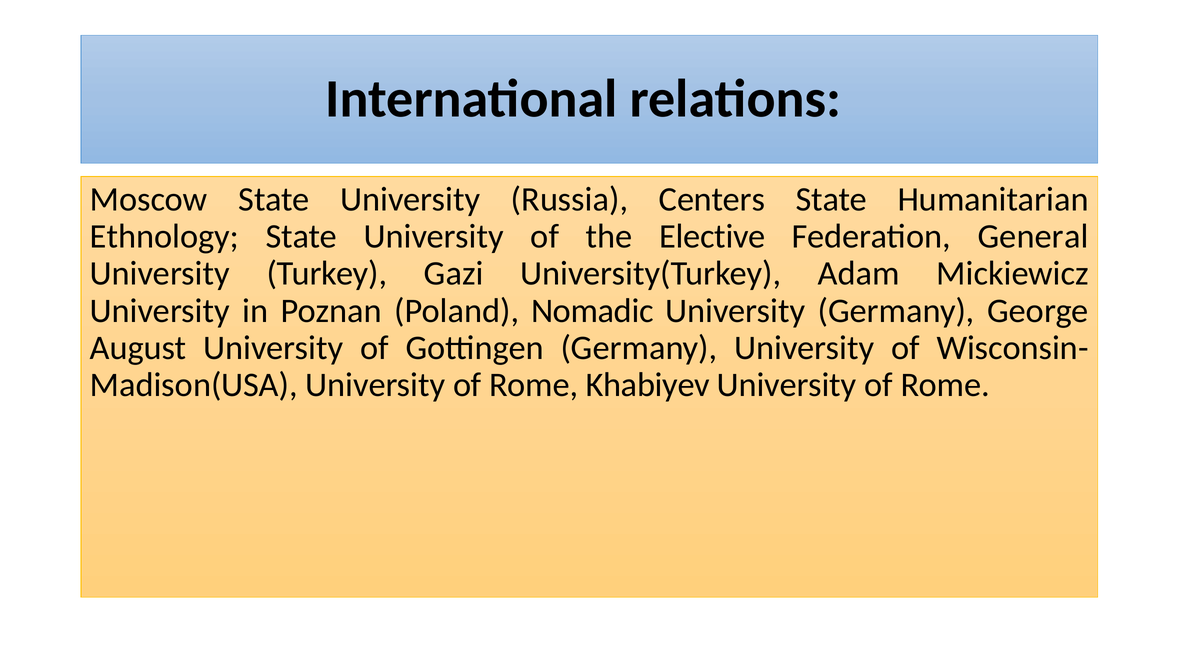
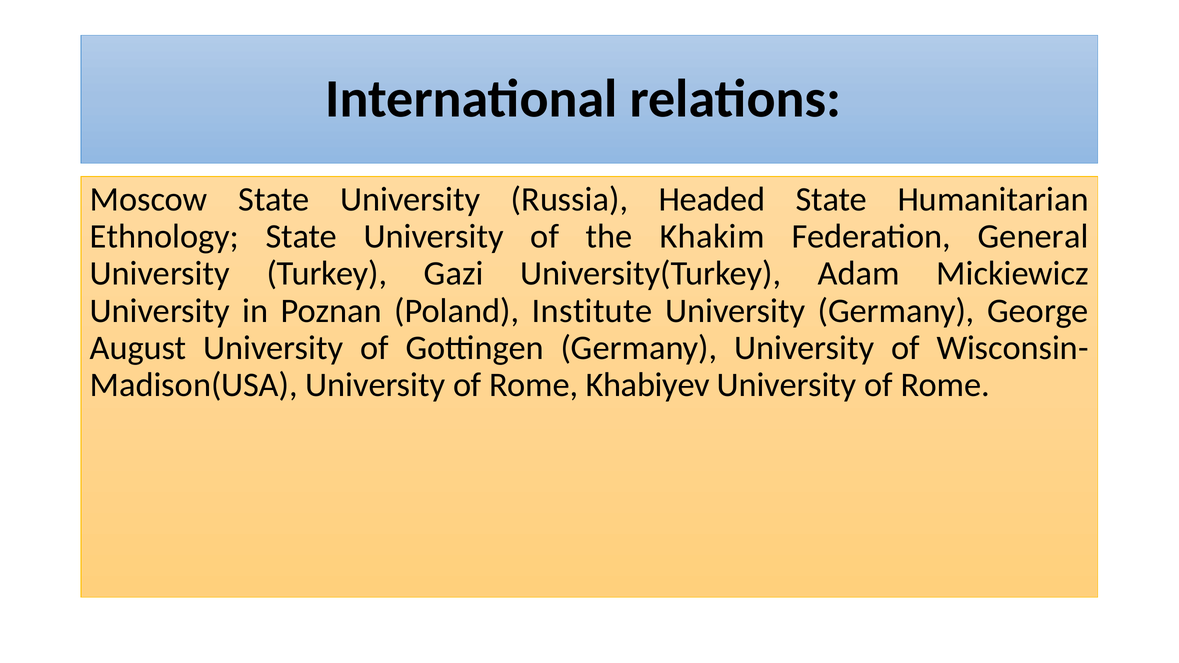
Centers: Centers -> Headed (712, 199)
Elective: Elective -> Khakim (712, 236)
Nomadic: Nomadic -> Institute (592, 311)
